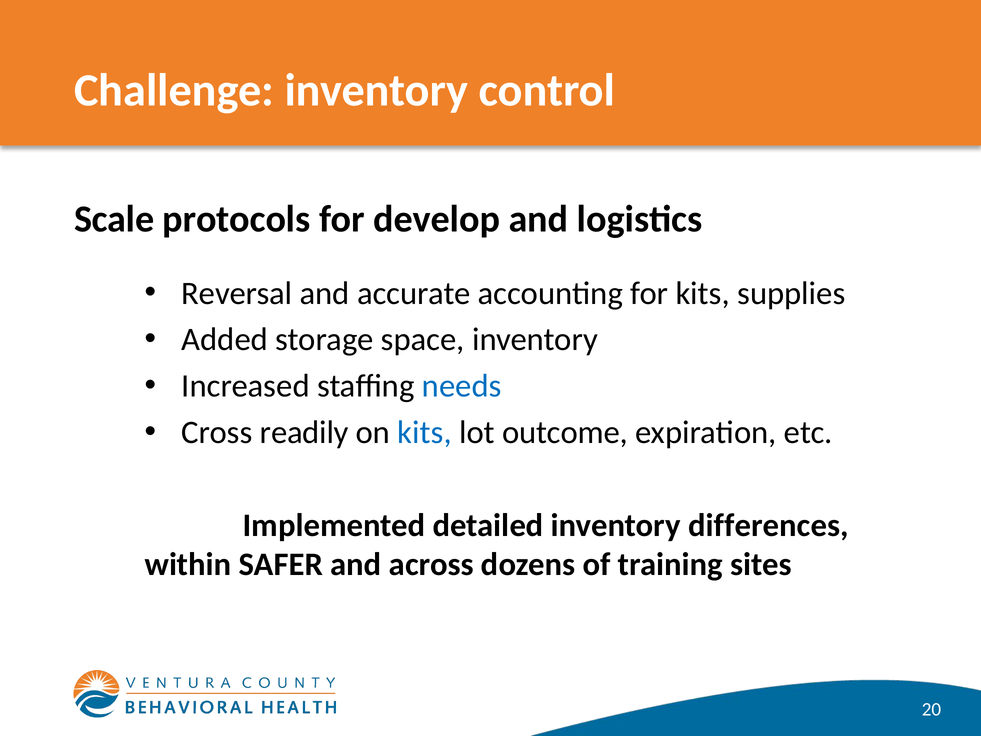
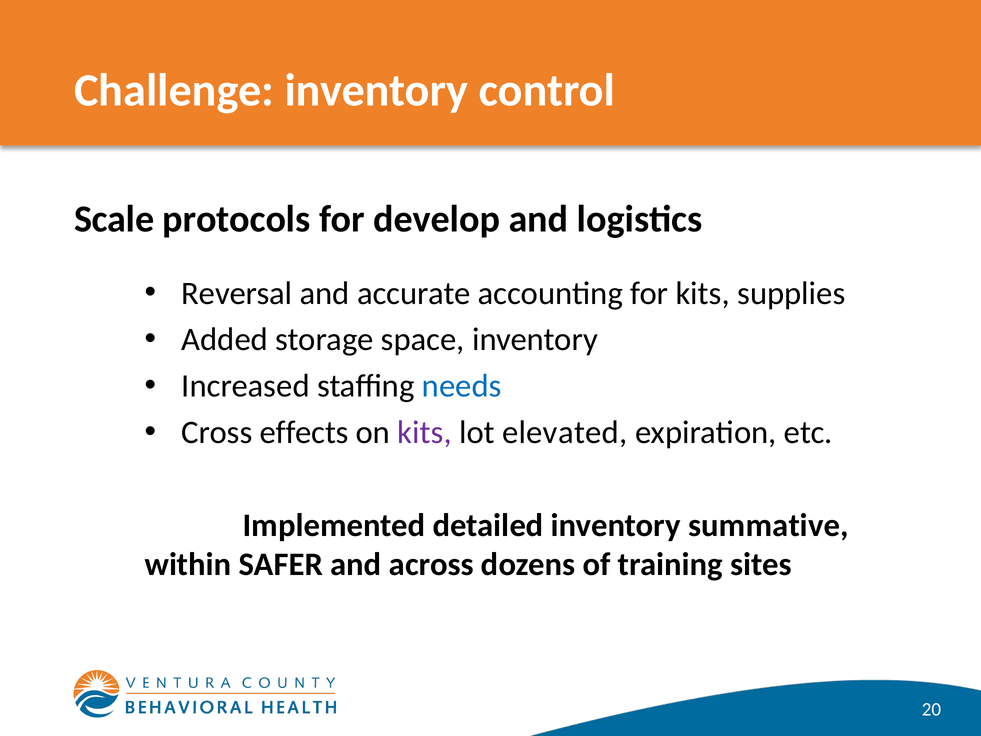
readily: readily -> effects (304, 432)
kits colour: blue -> purple (425, 432)
outcome: outcome -> elevated (565, 432)
differences: differences -> summative (768, 525)
